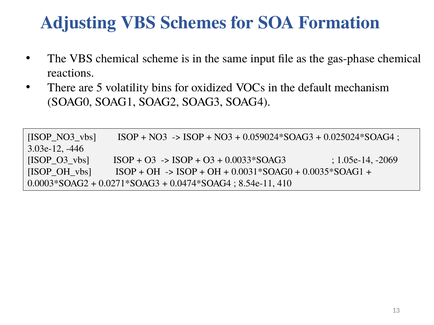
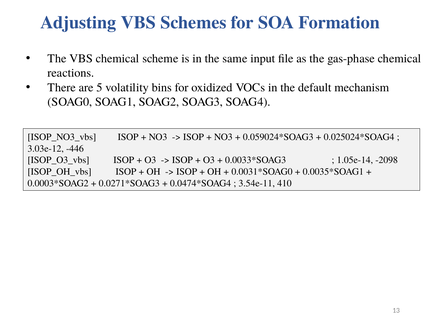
-2069: -2069 -> -2098 (387, 160)
8.54e-11: 8.54e-11 -> 3.54e-11 (257, 184)
